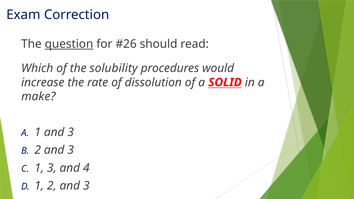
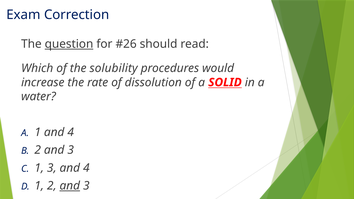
make: make -> water (38, 97)
1 and 3: 3 -> 4 (71, 132)
and underline: none -> present (70, 186)
